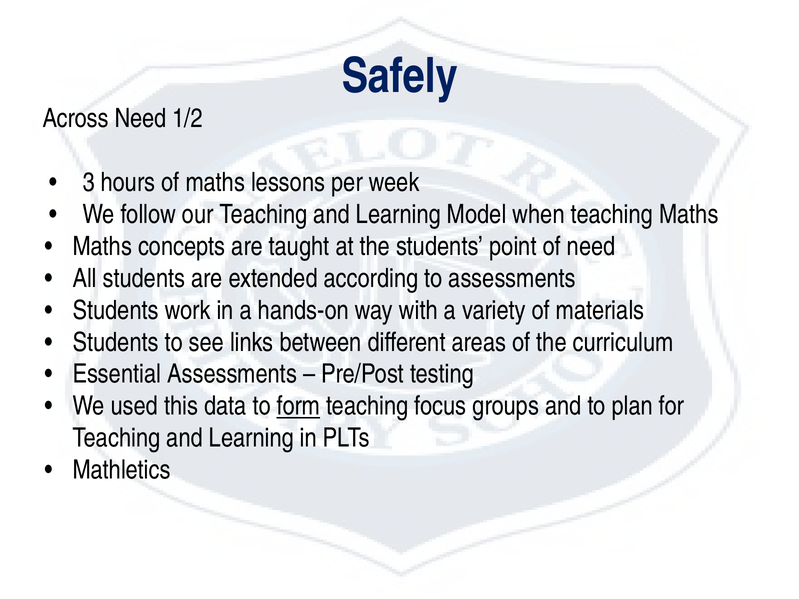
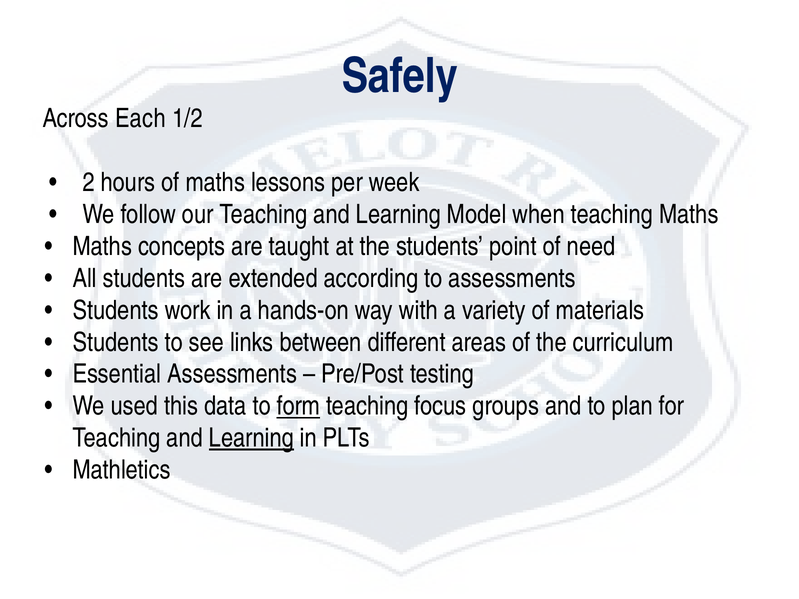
Across Need: Need -> Each (140, 119)
3: 3 -> 2 (89, 183)
Learning underline: none -> present (251, 438)
